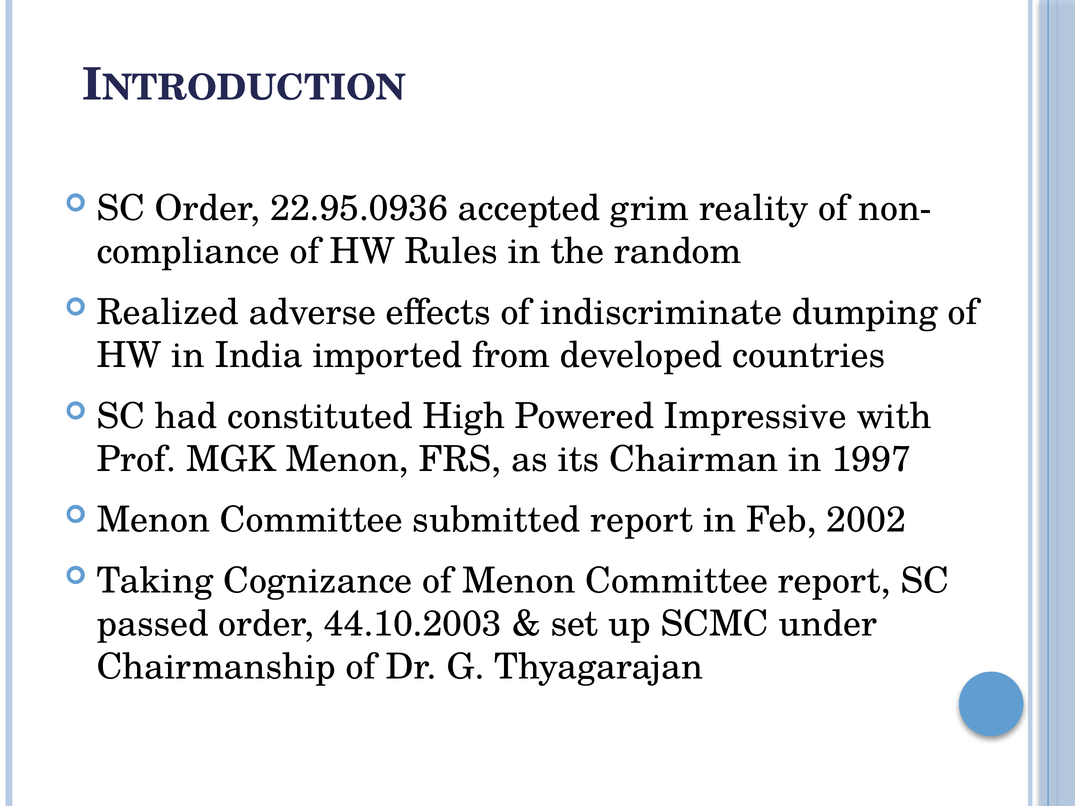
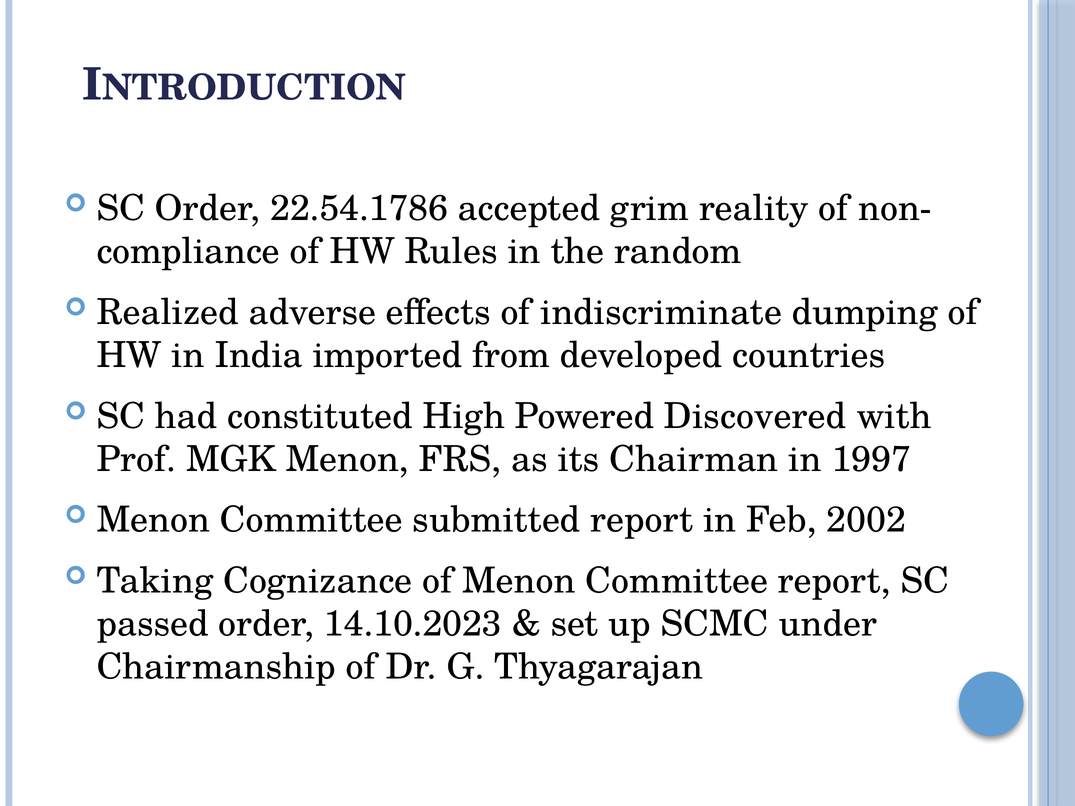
22.95.0936: 22.95.0936 -> 22.54.1786 (359, 209)
Impressive: Impressive -> Discovered (755, 416)
44.10.2003: 44.10.2003 -> 14.10.2023 (413, 624)
